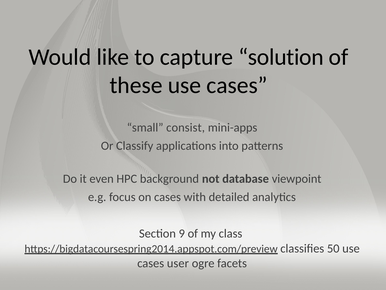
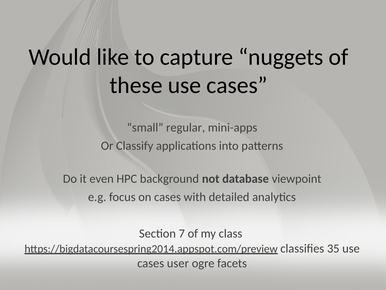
solution: solution -> nuggets (281, 57)
consist: consist -> regular (186, 127)
9: 9 -> 7 (182, 233)
50: 50 -> 35 (333, 248)
